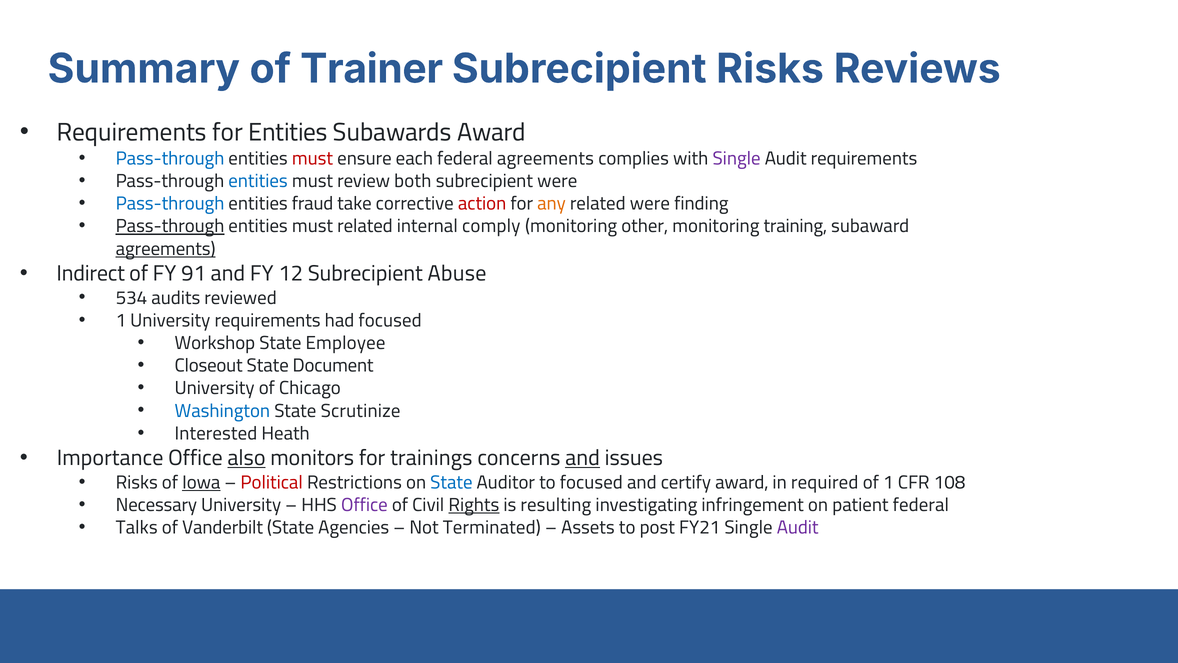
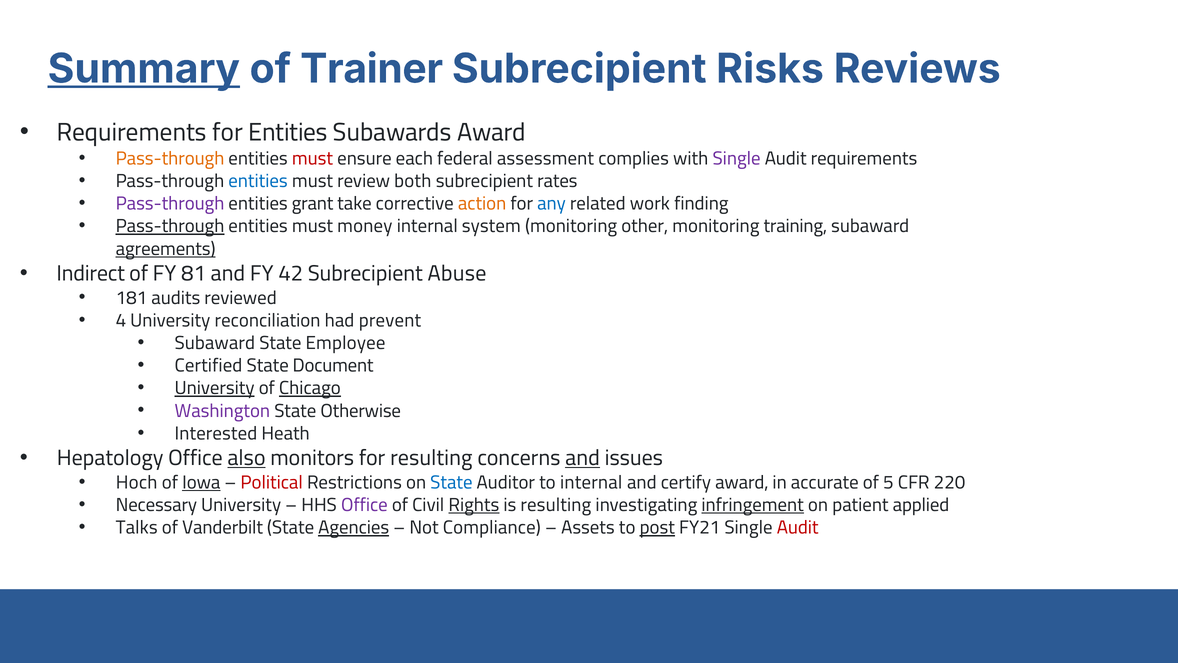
Summary underline: none -> present (144, 69)
Pass-through colour: blue -> orange (170, 158)
federal agreements: agreements -> assessment (545, 158)
subrecipient were: were -> rates (557, 181)
Pass-through colour: blue -> purple (170, 204)
fraud: fraud -> grant (313, 204)
action colour: red -> orange (482, 204)
any colour: orange -> blue (551, 204)
related were: were -> work (650, 204)
must related: related -> money (365, 226)
comply: comply -> system (491, 226)
91: 91 -> 81 (194, 273)
12: 12 -> 42 (291, 273)
534: 534 -> 181 (131, 298)
1: 1 -> 4 (121, 320)
University requirements: requirements -> reconciliation (268, 320)
had focused: focused -> prevent (390, 320)
Workshop: Workshop -> Subaward (215, 343)
Closeout: Closeout -> Certified (208, 365)
University underline: none -> present (215, 388)
Chicago underline: none -> present (310, 388)
Washington colour: blue -> purple (222, 411)
Scrutinize: Scrutinize -> Otherwise (361, 411)
Importance: Importance -> Hepatology (110, 458)
for trainings: trainings -> resulting (431, 458)
Risks: Risks -> Hoch (137, 482)
to focused: focused -> internal (591, 482)
required: required -> accurate (825, 482)
of 1: 1 -> 5 (888, 482)
108: 108 -> 220 (950, 482)
infringement underline: none -> present (753, 505)
patient federal: federal -> applied (921, 505)
Agencies underline: none -> present (354, 527)
Terminated: Terminated -> Compliance (492, 527)
post underline: none -> present (657, 527)
Audit colour: purple -> red (798, 527)
